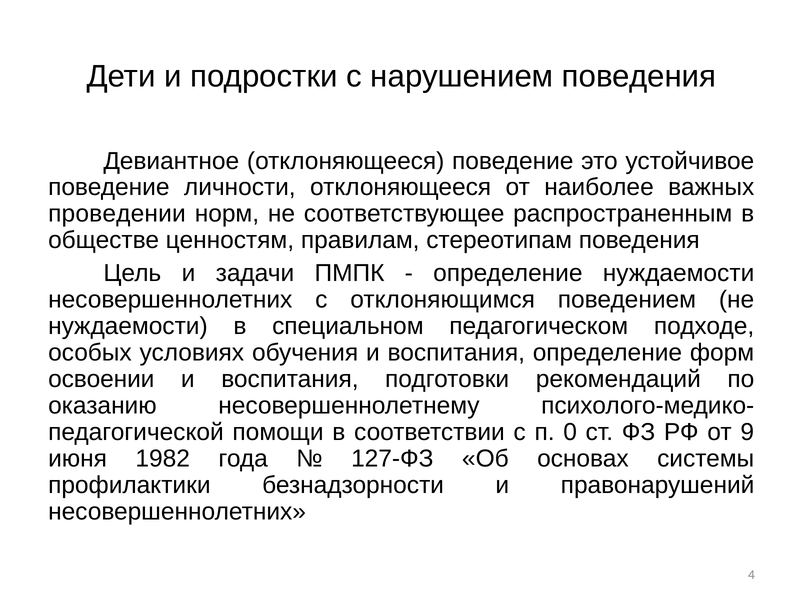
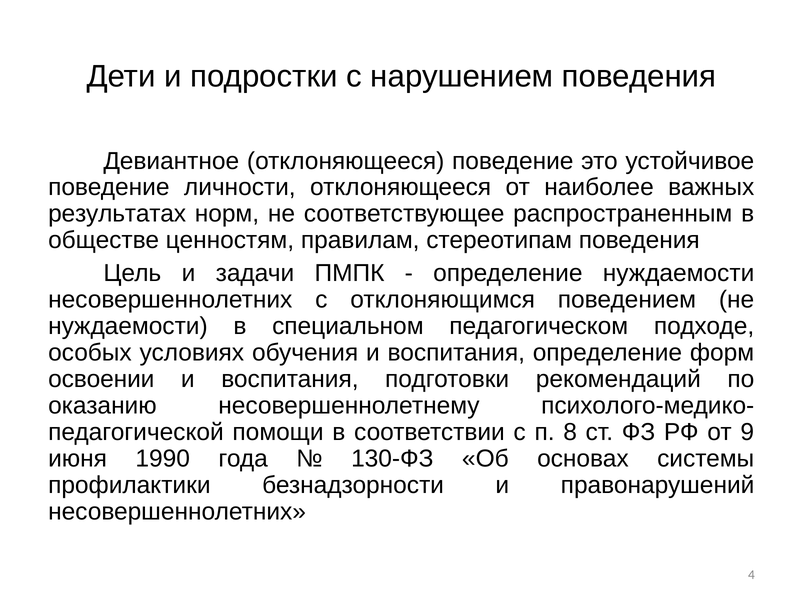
проведении: проведении -> результатах (117, 214)
0: 0 -> 8 (570, 432)
1982: 1982 -> 1990 (163, 459)
127-ФЗ: 127-ФЗ -> 130-ФЗ (392, 459)
